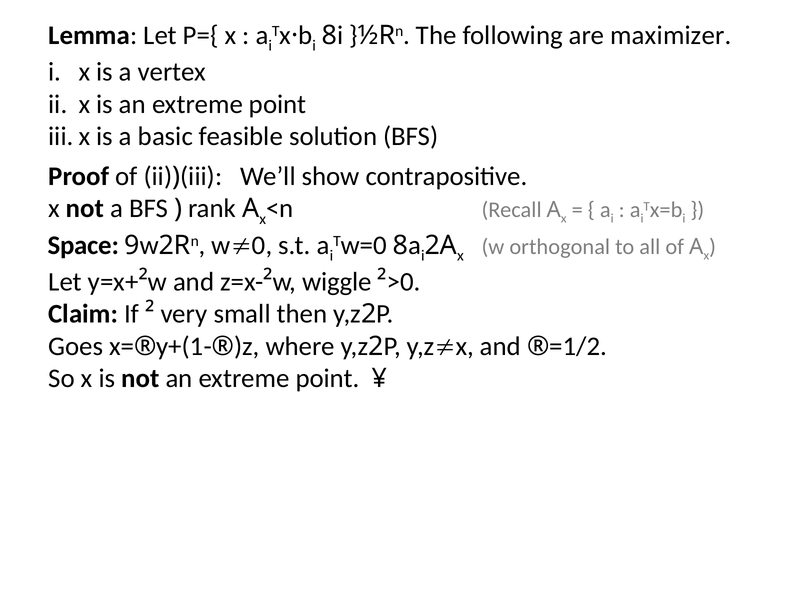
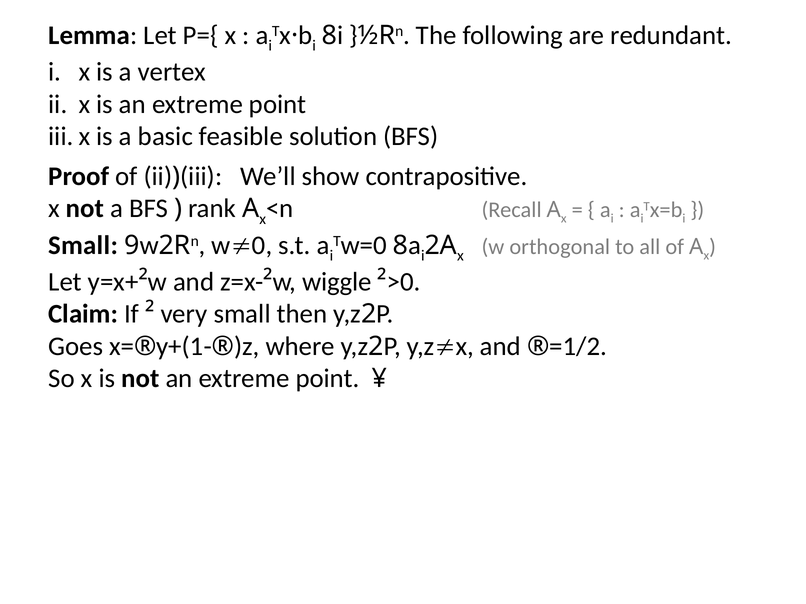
maximizer: maximizer -> redundant (671, 35)
Space: Space -> Small (83, 245)
